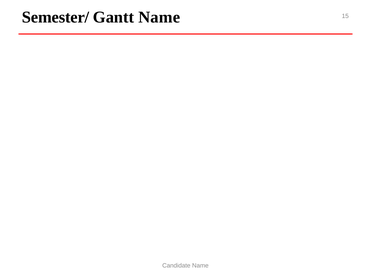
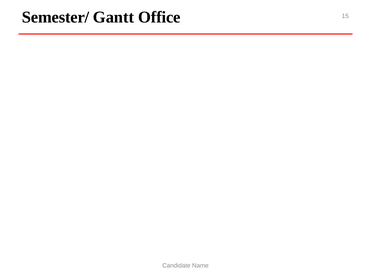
Gantt Name: Name -> Office (159, 17)
